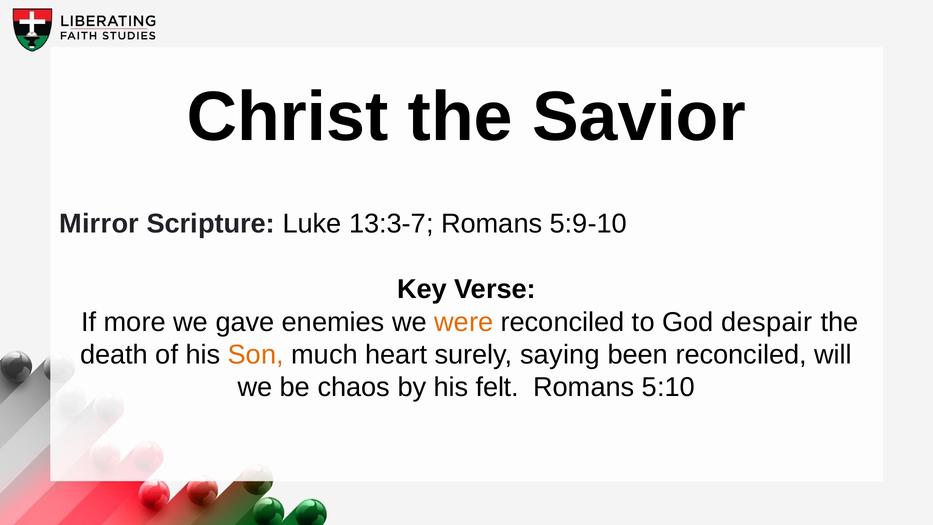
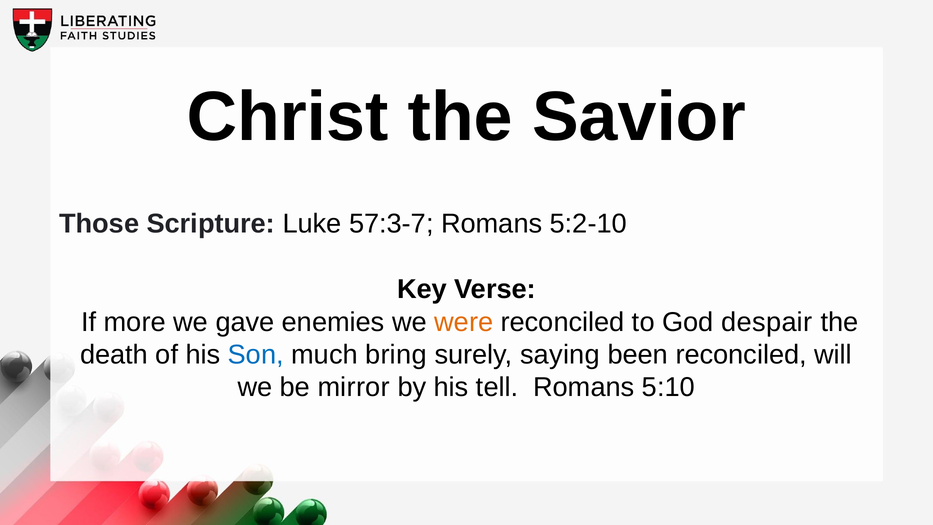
Mirror: Mirror -> Those (99, 224)
13:3-7: 13:3-7 -> 57:3-7 (391, 224)
5:9-10: 5:9-10 -> 5:2-10 (588, 224)
Son colour: orange -> blue (256, 355)
heart: heart -> bring (396, 355)
chaos: chaos -> mirror (354, 387)
felt: felt -> tell (497, 387)
